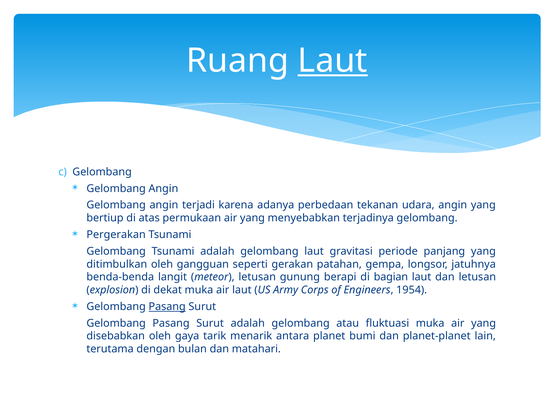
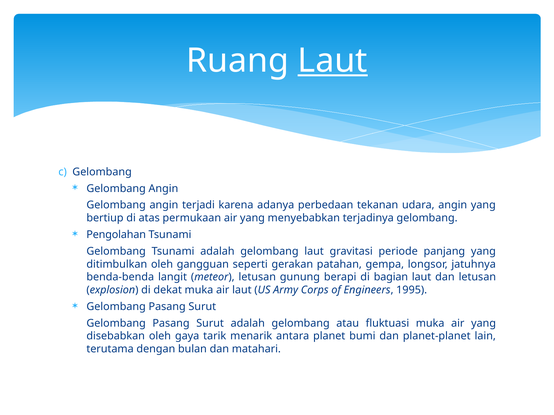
Pergerakan: Pergerakan -> Pengolahan (116, 235)
1954: 1954 -> 1995 (412, 290)
Pasang underline: present -> none (167, 307)
